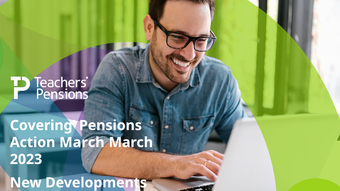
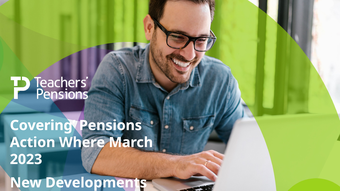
Action March: March -> Where (82, 143)
